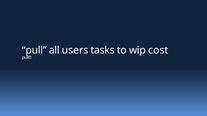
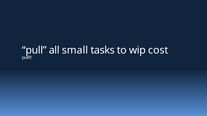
users: users -> small (75, 50)
